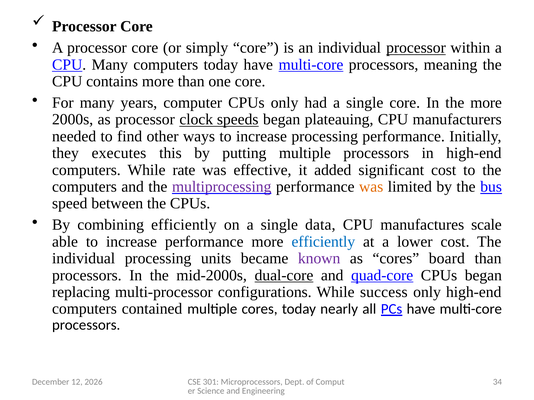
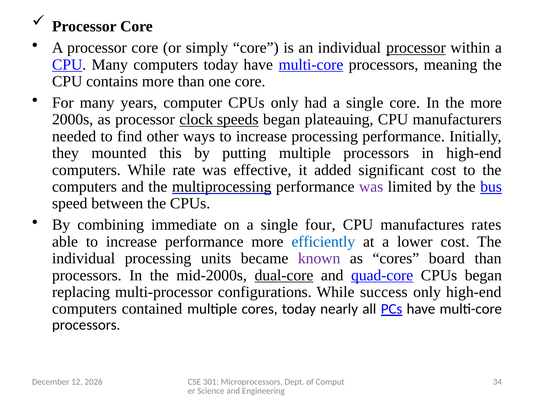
executes: executes -> mounted (119, 153)
multiprocessing colour: purple -> black (222, 187)
was colour: orange -> purple (371, 187)
combining efficiently: efficiently -> immediate (184, 225)
data: data -> four (320, 225)
scale: scale -> rates (486, 225)
